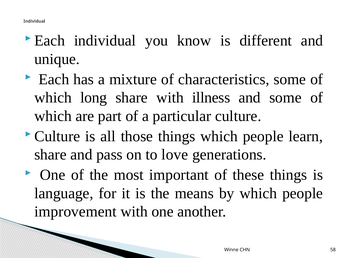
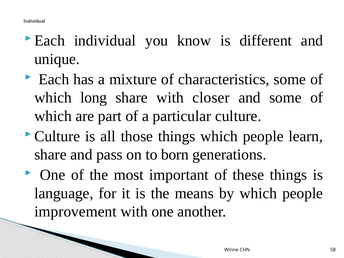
illness: illness -> closer (211, 98)
love: love -> born (175, 155)
